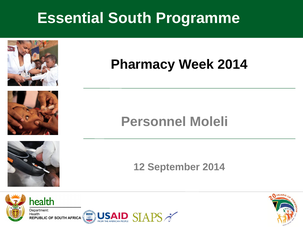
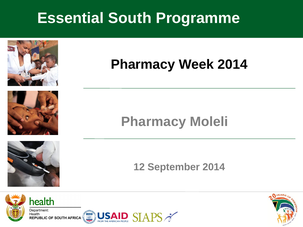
Personnel: Personnel -> Pharmacy (154, 122)
